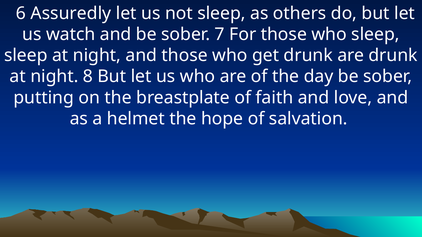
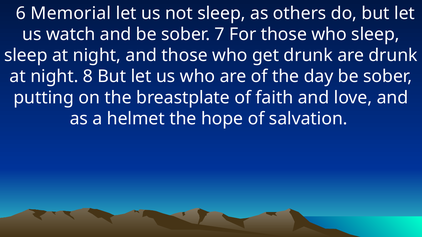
Assuredly: Assuredly -> Memorial (71, 13)
